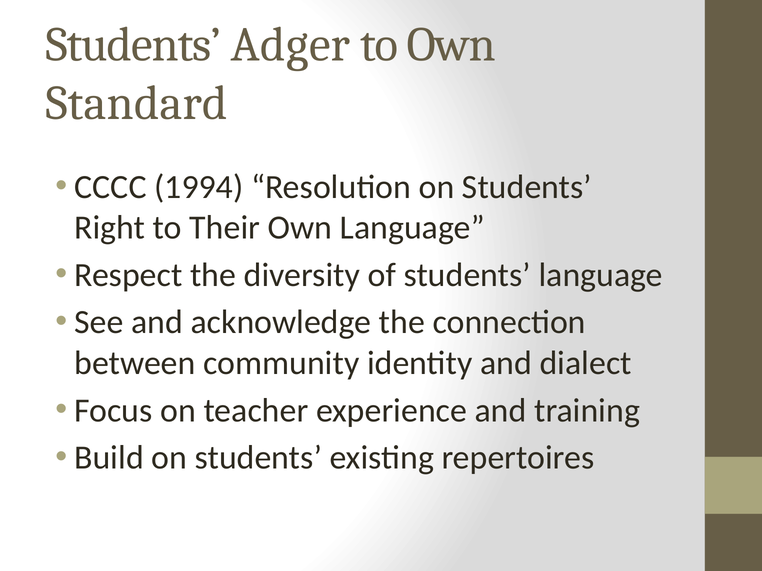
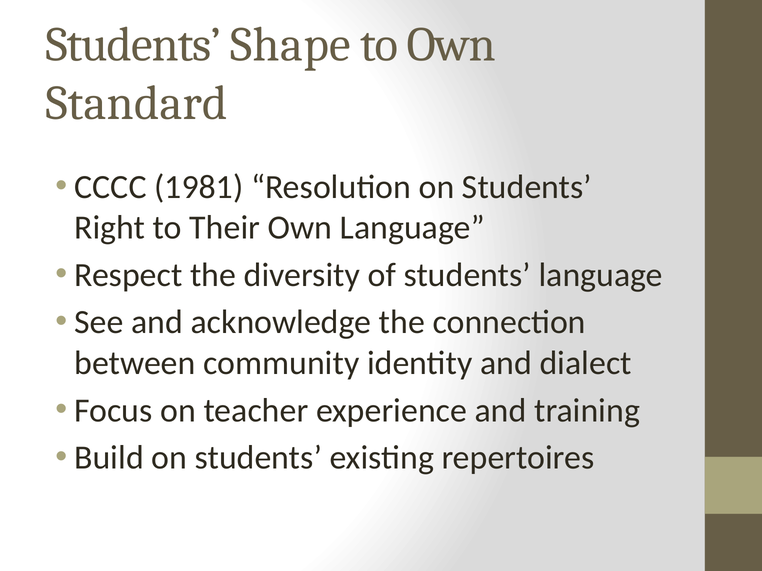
Adger: Adger -> Shape (291, 45)
1994: 1994 -> 1981 (199, 187)
